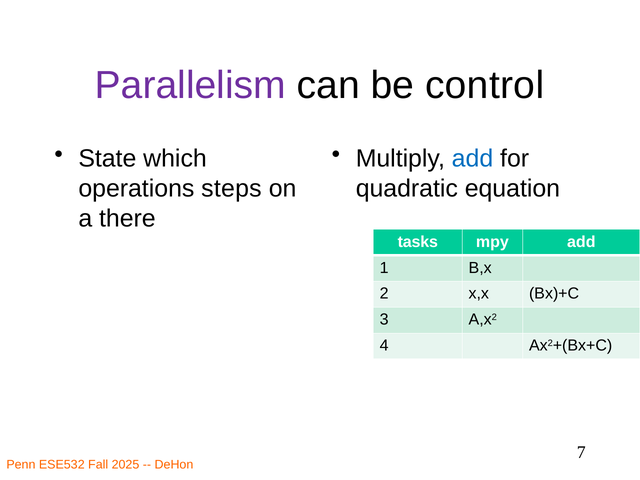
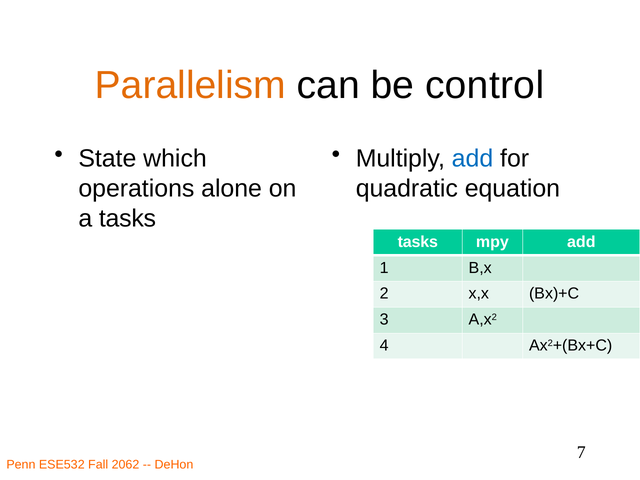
Parallelism colour: purple -> orange (190, 85)
steps: steps -> alone (232, 188)
a there: there -> tasks (127, 218)
2025: 2025 -> 2062 (125, 465)
